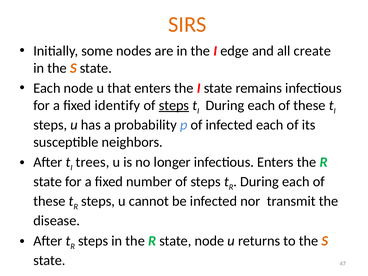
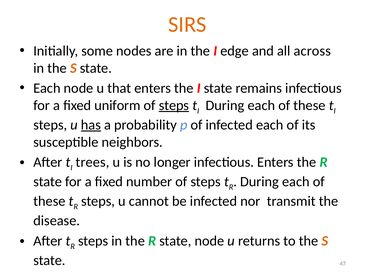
create: create -> across (312, 51)
identify: identify -> uniform (117, 105)
has underline: none -> present (91, 125)
